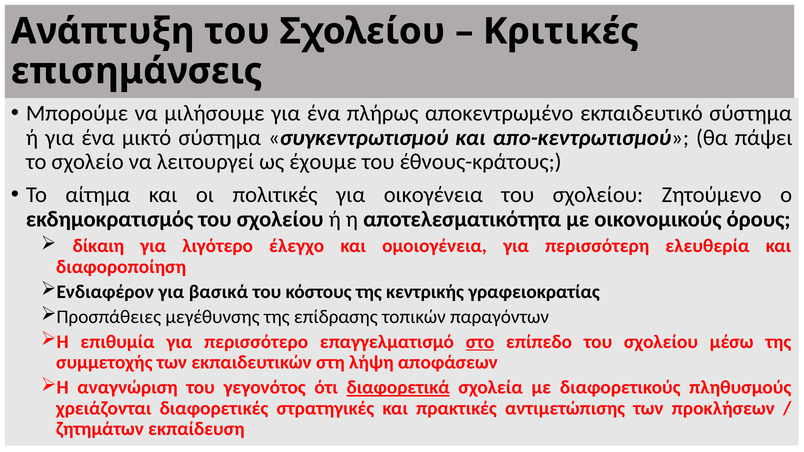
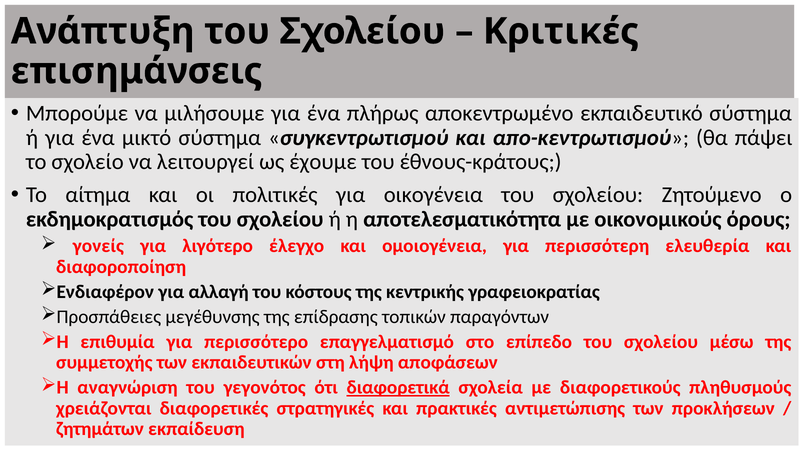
δίκαιη: δίκαιη -> γονείς (98, 246)
βασικά: βασικά -> αλλαγή (219, 292)
στο underline: present -> none (480, 342)
